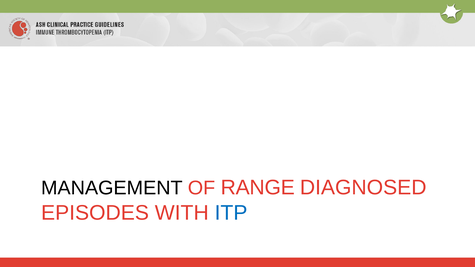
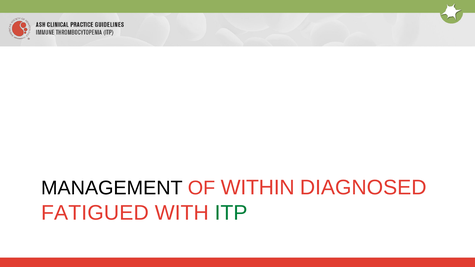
RANGE: RANGE -> WITHIN (258, 188)
EPISODES: EPISODES -> FATIGUED (95, 213)
ITP colour: blue -> green (231, 213)
